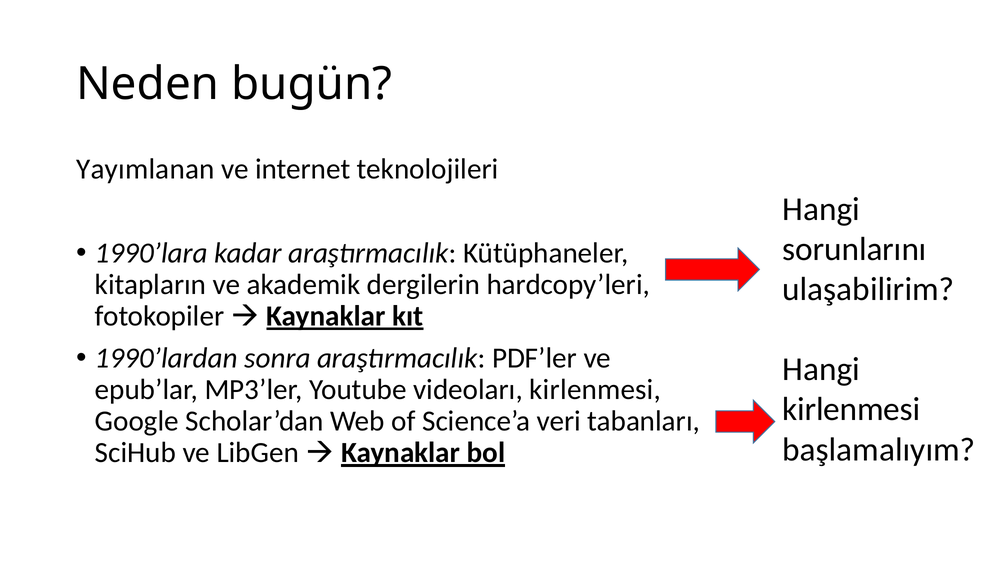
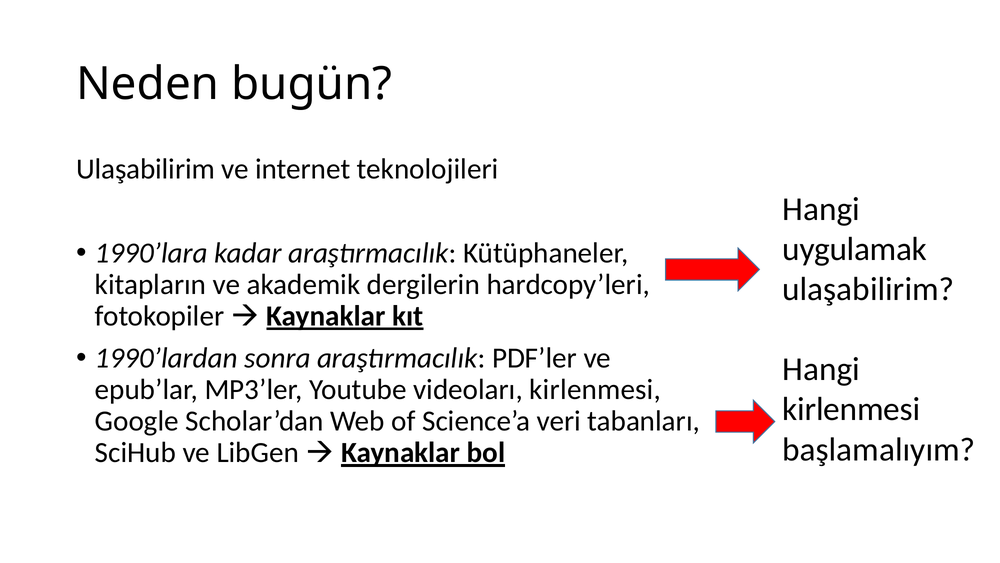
Yayımlanan: Yayımlanan -> Ulaşabilirim (146, 169)
sorunlarını: sorunlarını -> uygulamak (855, 249)
